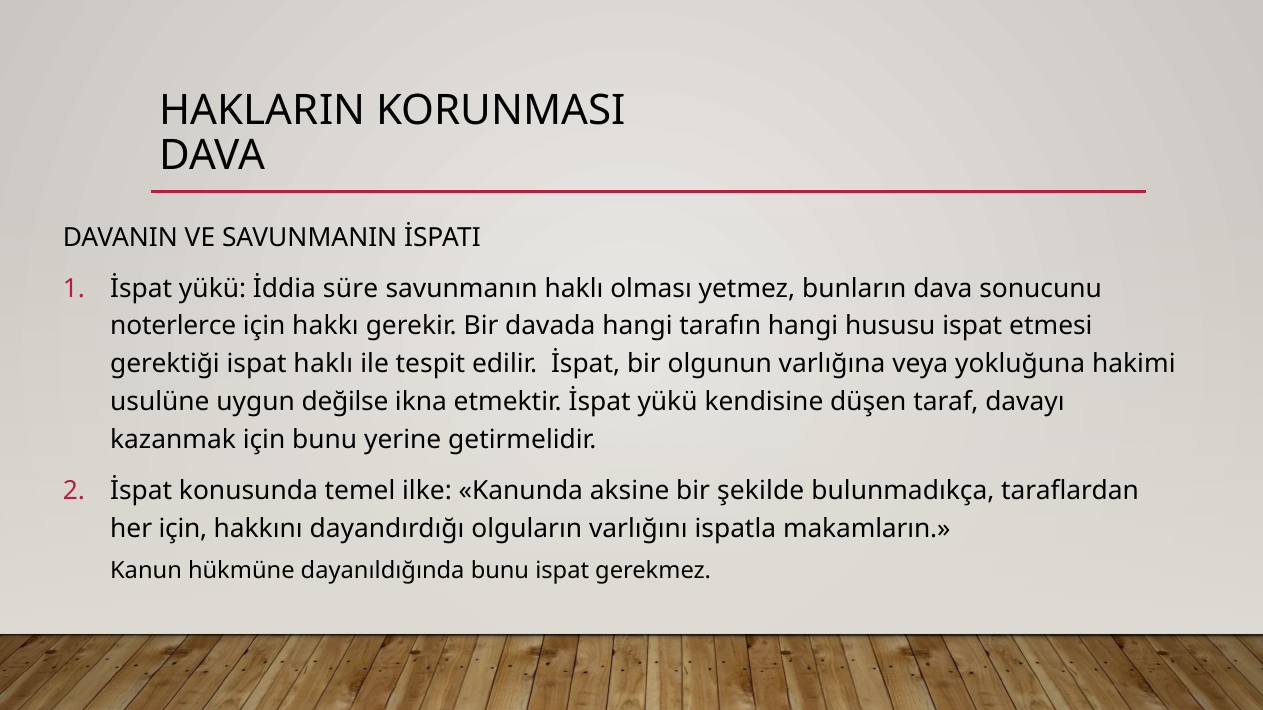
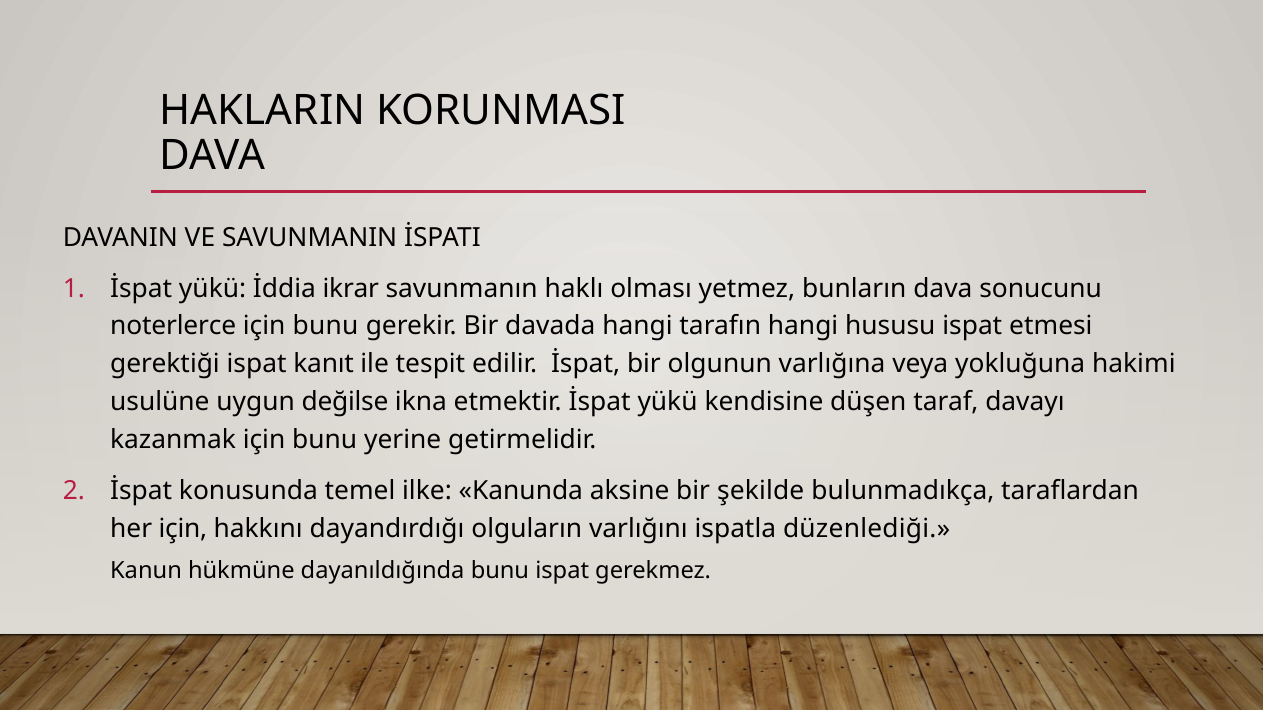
süre: süre -> ikrar (351, 289)
hakkı: hakkı -> bunu (325, 326)
ispat haklı: haklı -> kanıt (324, 364)
makamların: makamların -> düzenlediği (867, 529)
